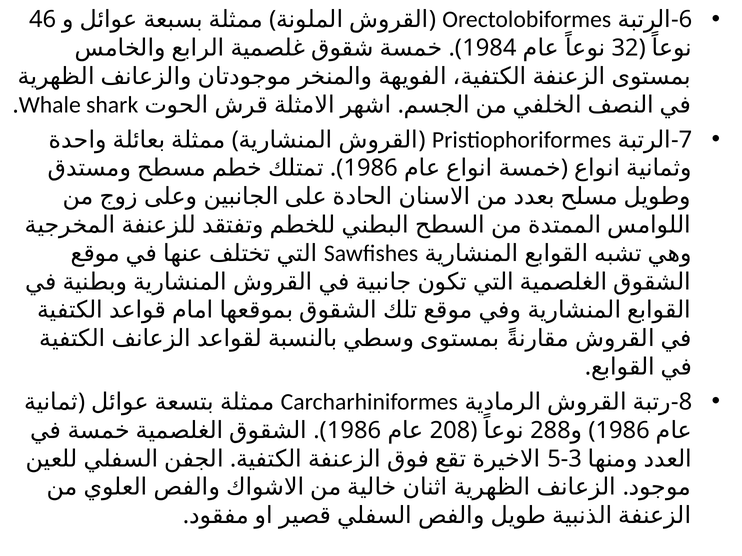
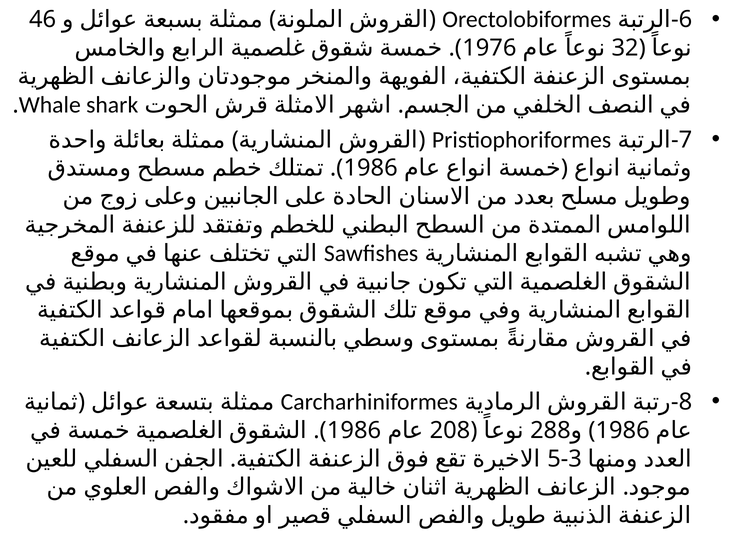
1984: 1984 -> 1976 (489, 48)
